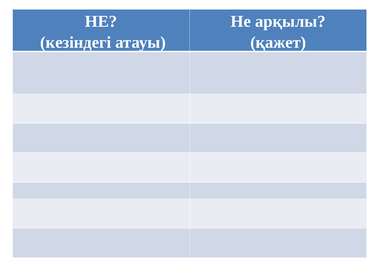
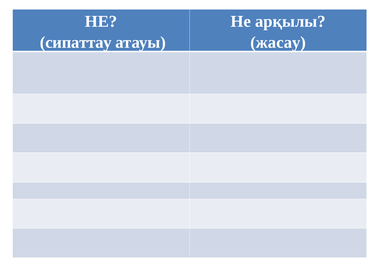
кезіндегі: кезіндегі -> сипаттау (76, 43)
қажет: қажет -> жасау (278, 43)
